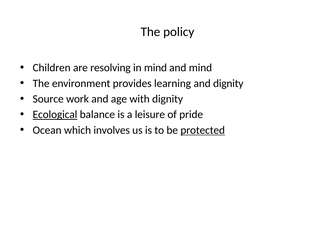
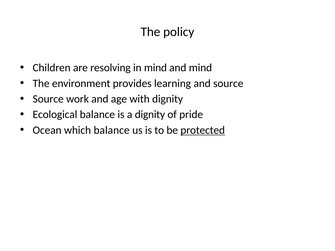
and dignity: dignity -> source (228, 83)
Ecological underline: present -> none (55, 115)
a leisure: leisure -> dignity (150, 115)
which involves: involves -> balance (112, 130)
